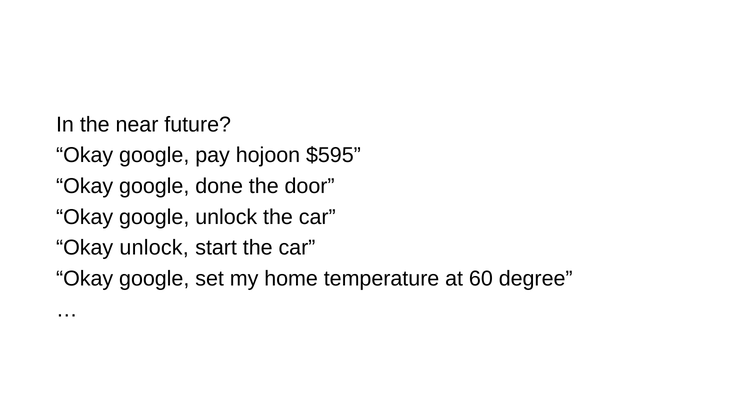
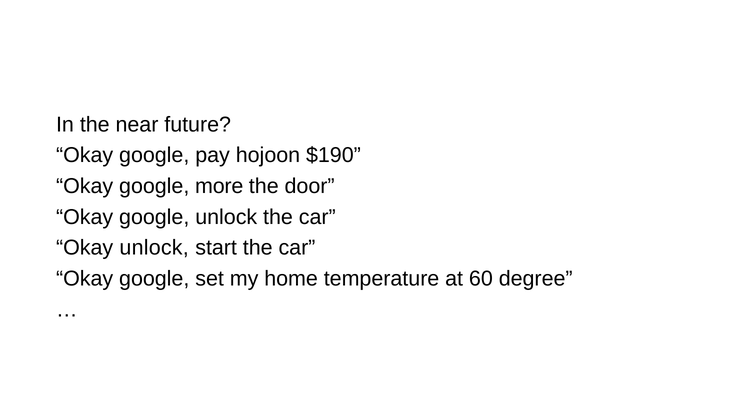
$595: $595 -> $190 (333, 155)
done: done -> more (219, 186)
